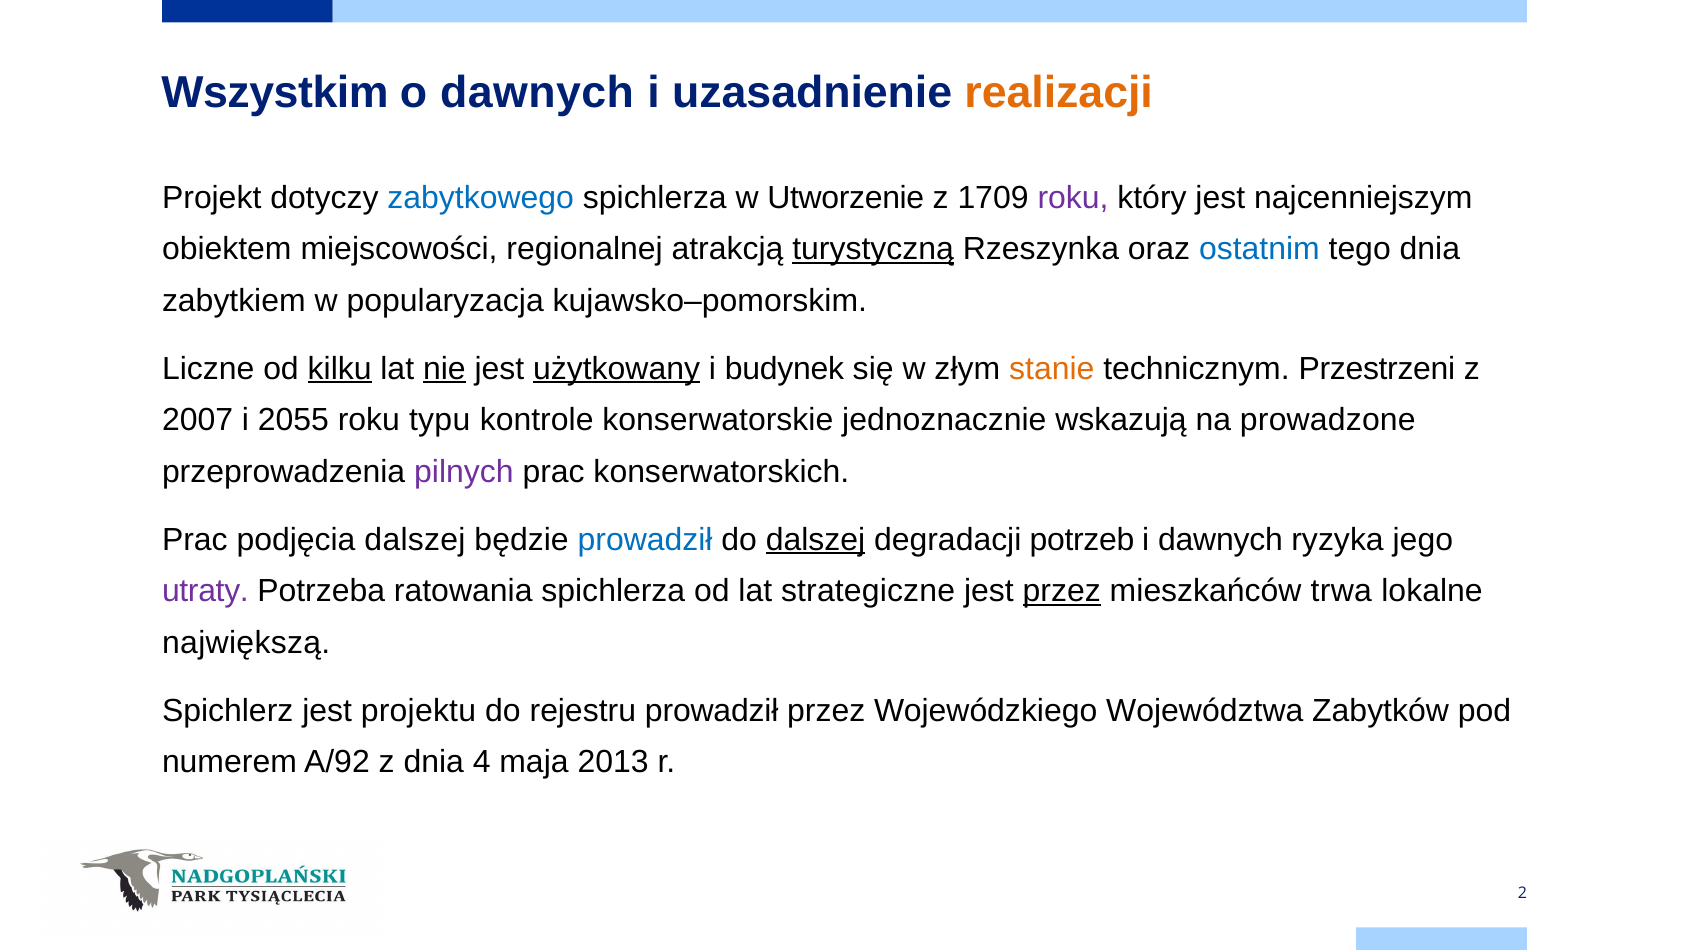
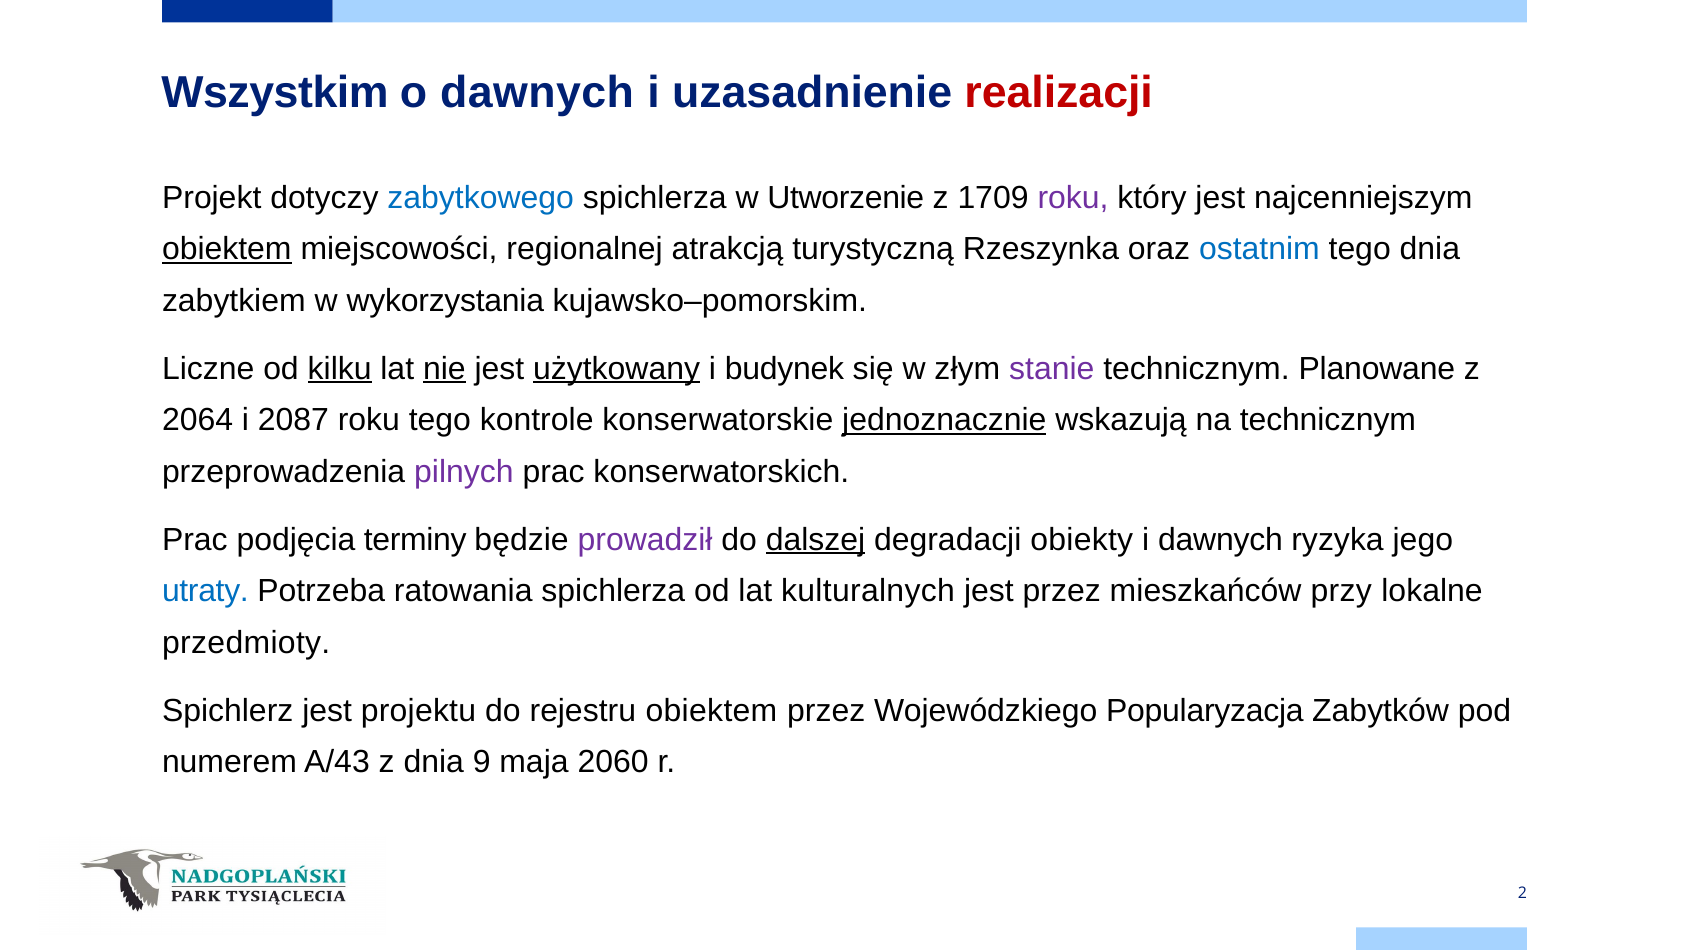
realizacji colour: orange -> red (1059, 93)
obiektem underline: none -> present (227, 249)
turystyczną underline: present -> none (873, 249)
popularyzacja: popularyzacja -> wykorzystania (445, 301)
stanie colour: orange -> purple (1052, 369)
Przestrzeni: Przestrzeni -> Planowane (1377, 369)
2007: 2007 -> 2064 (198, 420)
2055: 2055 -> 2087 (293, 420)
roku typu: typu -> tego (440, 420)
jednoznacznie underline: none -> present (944, 420)
na prowadzone: prowadzone -> technicznym (1328, 420)
podjęcia dalszej: dalszej -> terminy (415, 540)
prowadził colour: blue -> purple (645, 540)
potrzeb: potrzeb -> obiekty (1082, 540)
utraty colour: purple -> blue (205, 591)
strategiczne: strategiczne -> kulturalnych (868, 591)
przez underline: present -> none (1062, 591)
trwa: trwa -> przy (1341, 591)
największą: największą -> przedmioty (246, 643)
rejestru prowadził: prowadził -> obiektem (711, 711)
Województwa: Województwa -> Popularyzacja (1205, 711)
A/92: A/92 -> A/43 (337, 762)
4: 4 -> 9 (482, 762)
2013: 2013 -> 2060 (613, 762)
